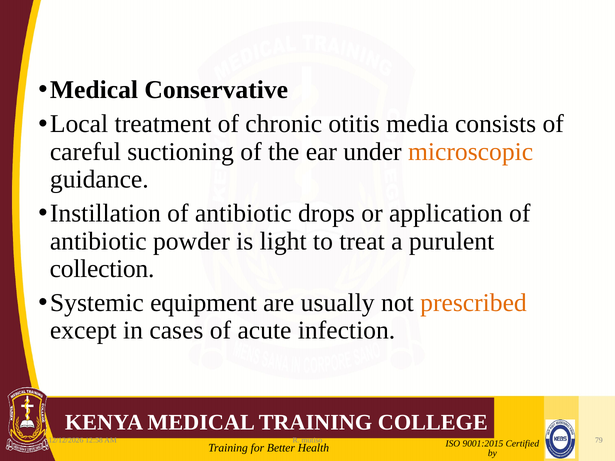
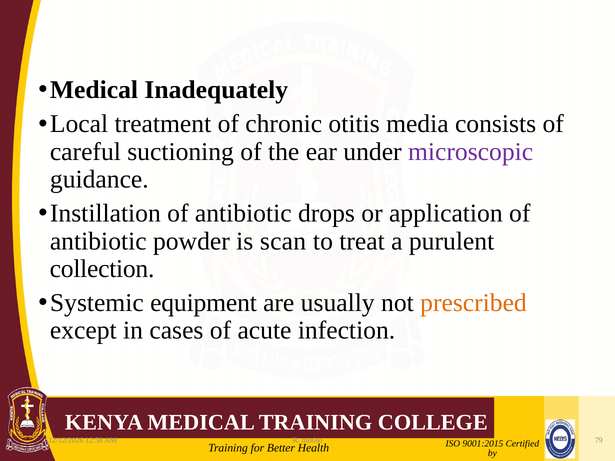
Conservative: Conservative -> Inadequately (216, 90)
microscopic colour: orange -> purple (471, 152)
light: light -> scan (283, 241)
